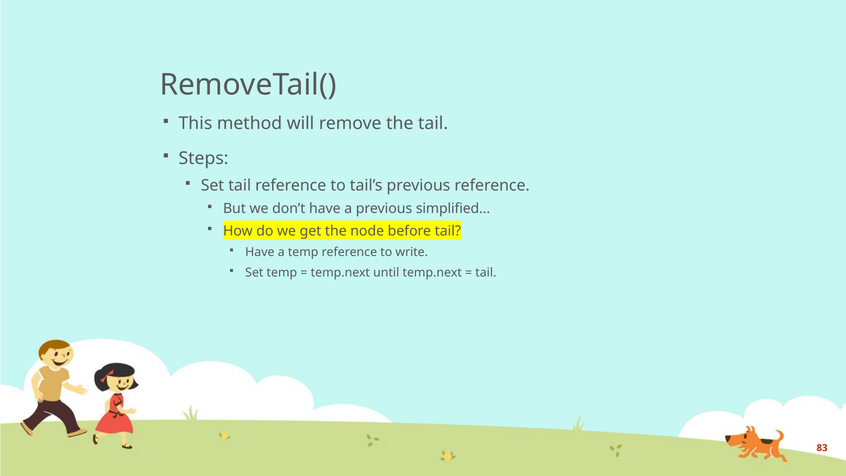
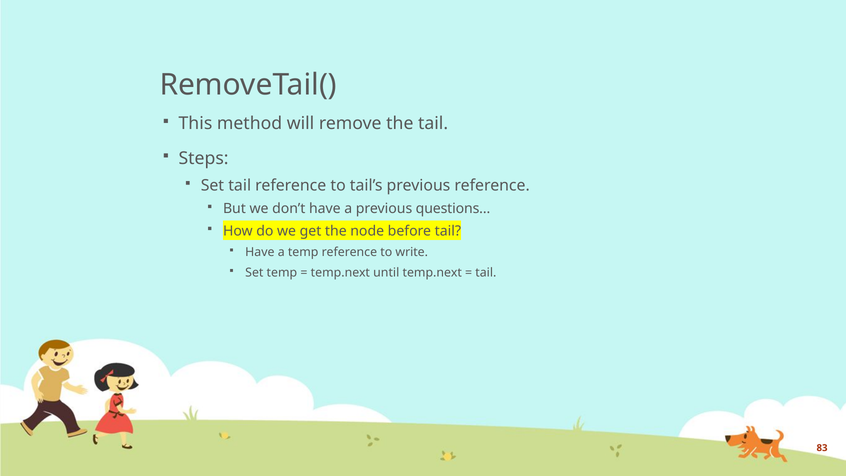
simplified…: simplified… -> questions… (453, 209)
